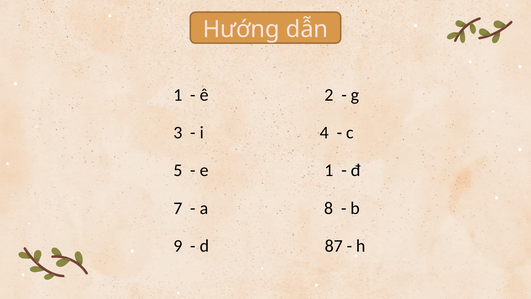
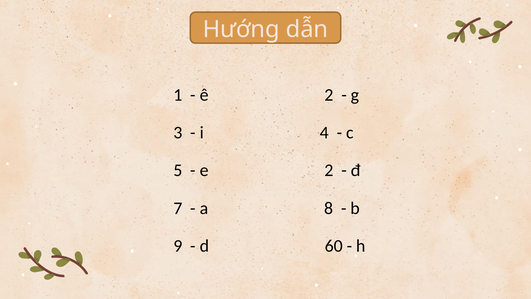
e 1: 1 -> 2 (329, 170)
87: 87 -> 60 (334, 246)
